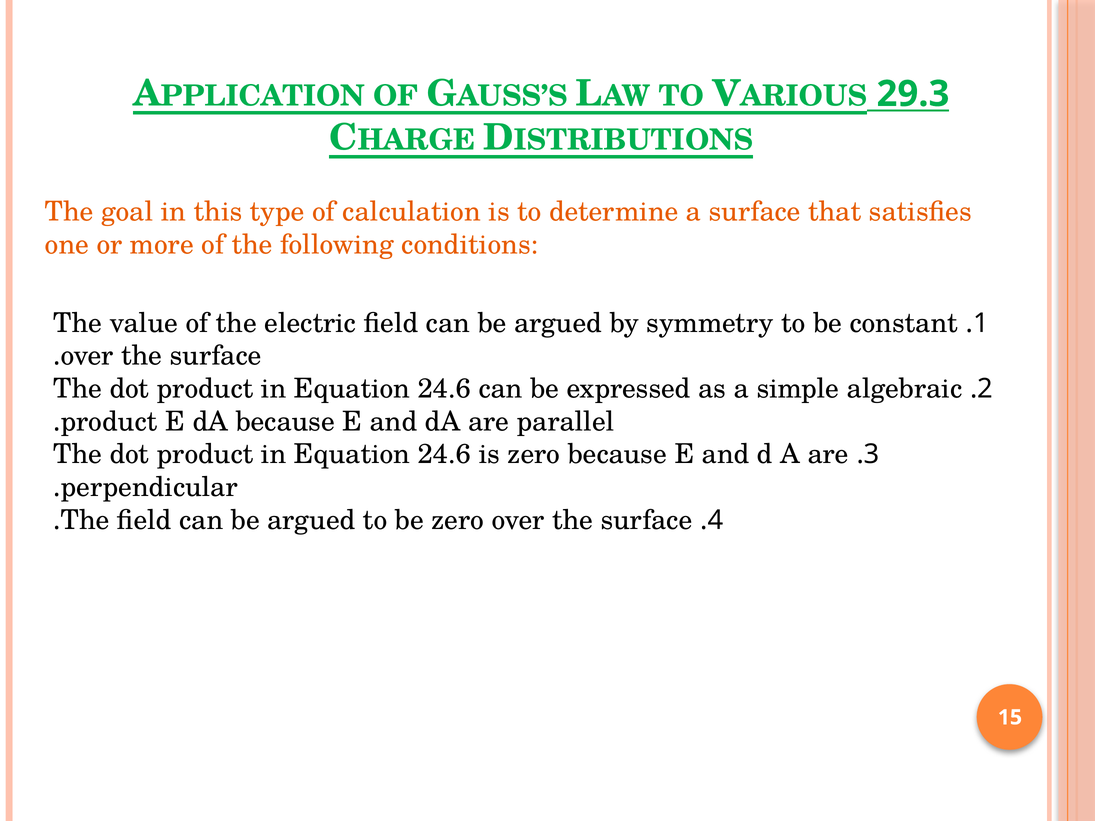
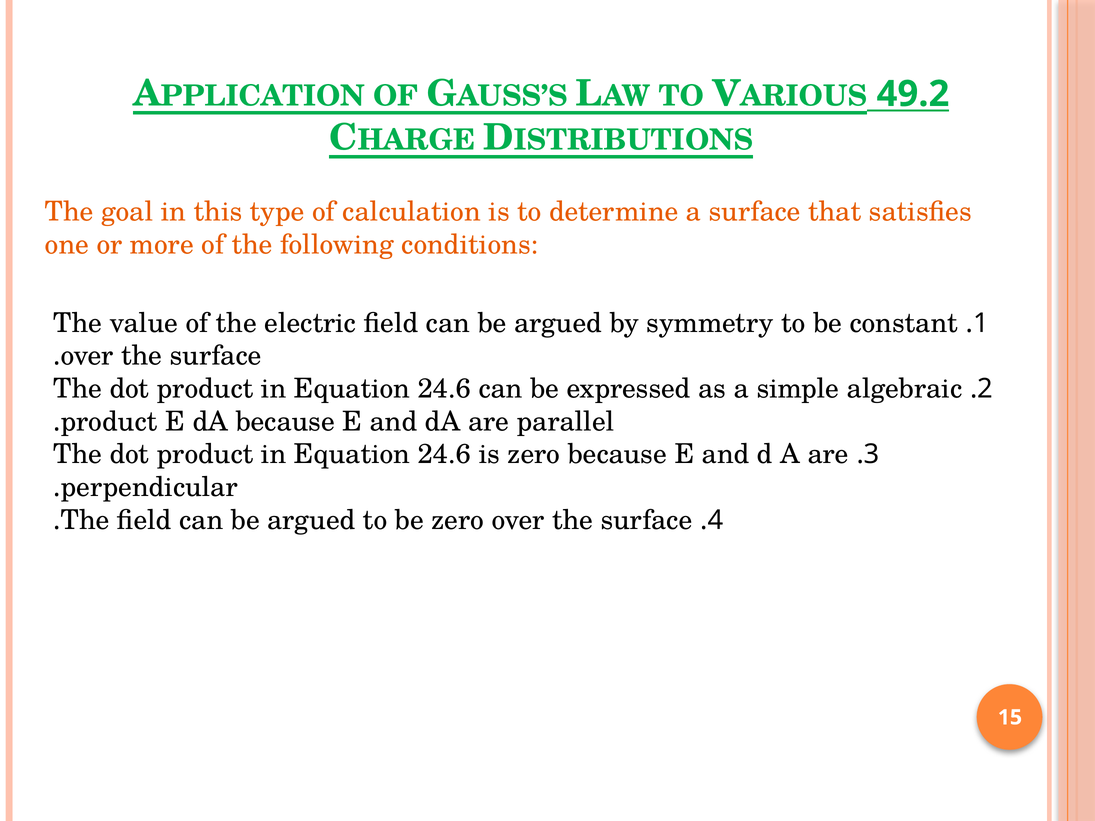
29.3: 29.3 -> 49.2 (913, 94)
